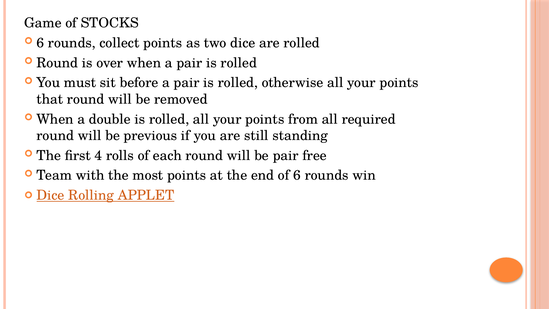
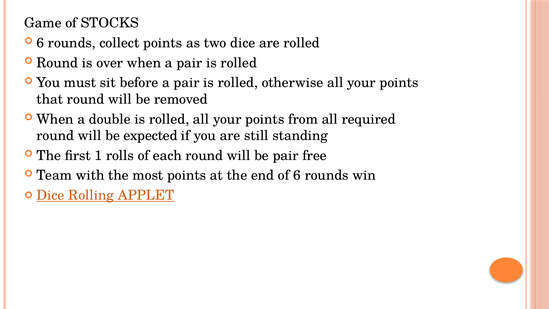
previous: previous -> expected (150, 136)
4: 4 -> 1 (98, 155)
